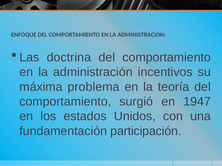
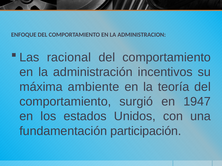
doctrina: doctrina -> racional (69, 57)
problema: problema -> ambiente (93, 87)
